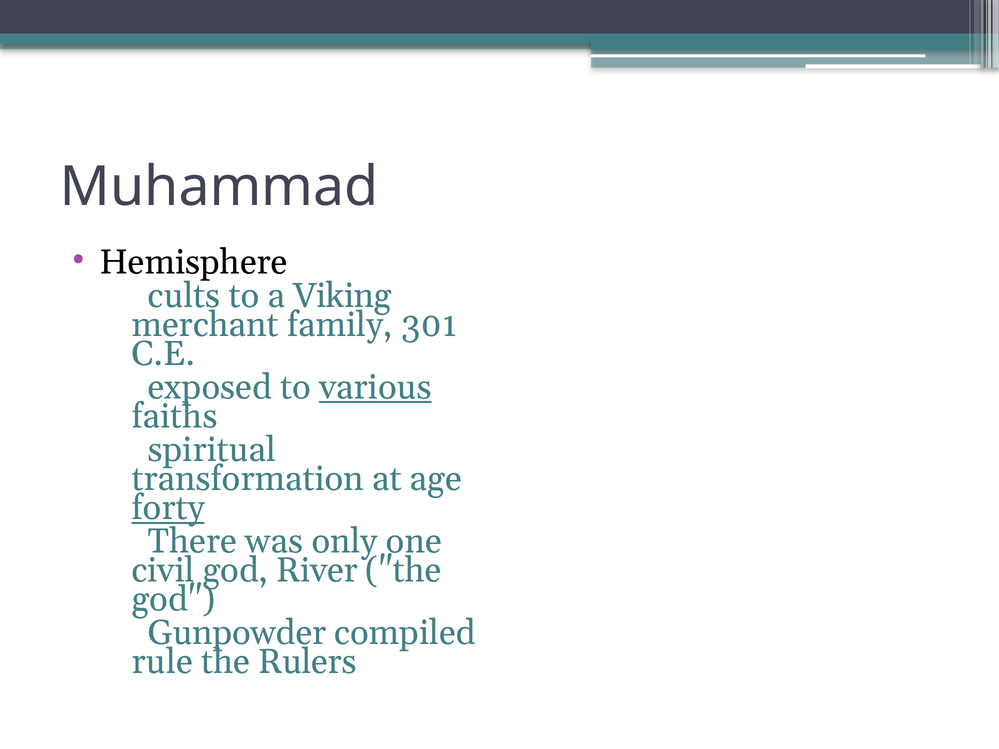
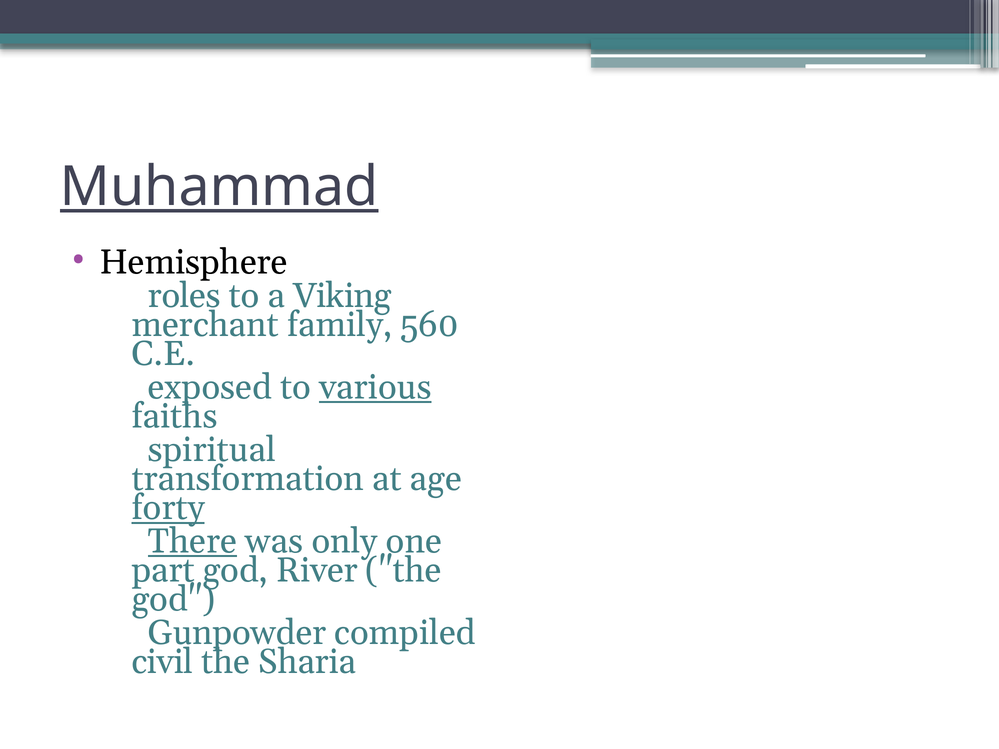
Muhammad underline: none -> present (219, 187)
cults: cults -> roles (184, 296)
301: 301 -> 560 (430, 325)
There underline: none -> present (192, 541)
civil: civil -> part (163, 571)
rule: rule -> civil (162, 662)
Rulers: Rulers -> Sharia (307, 662)
